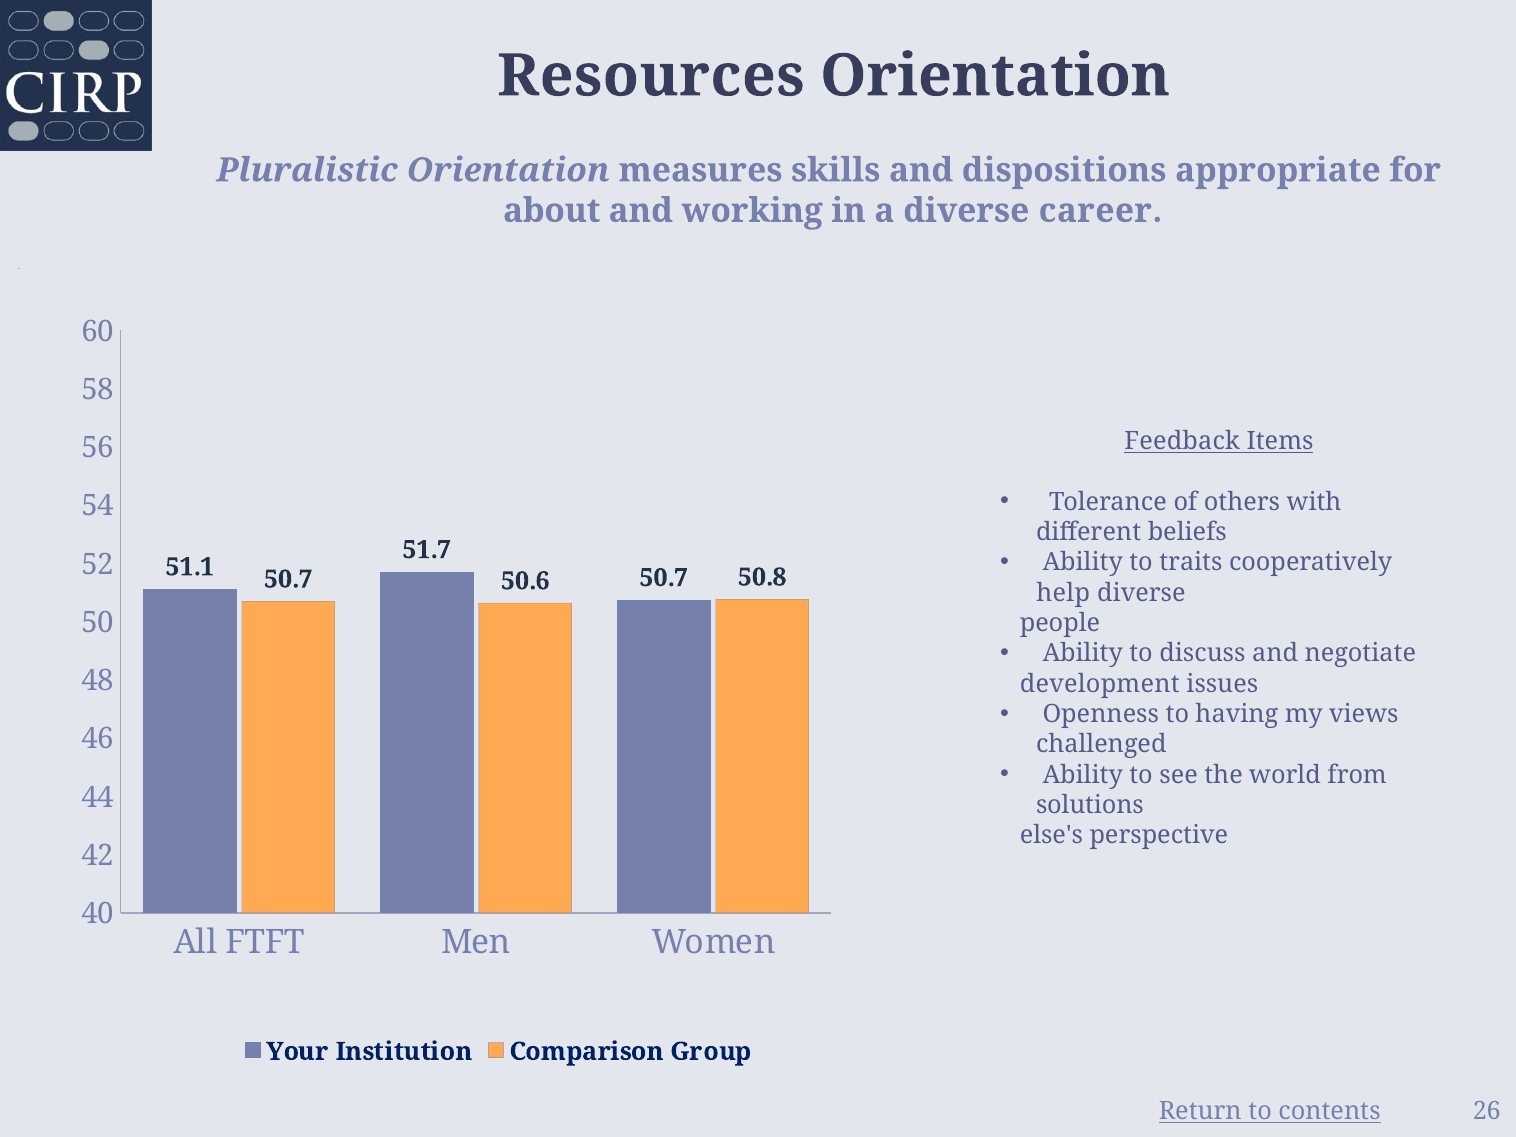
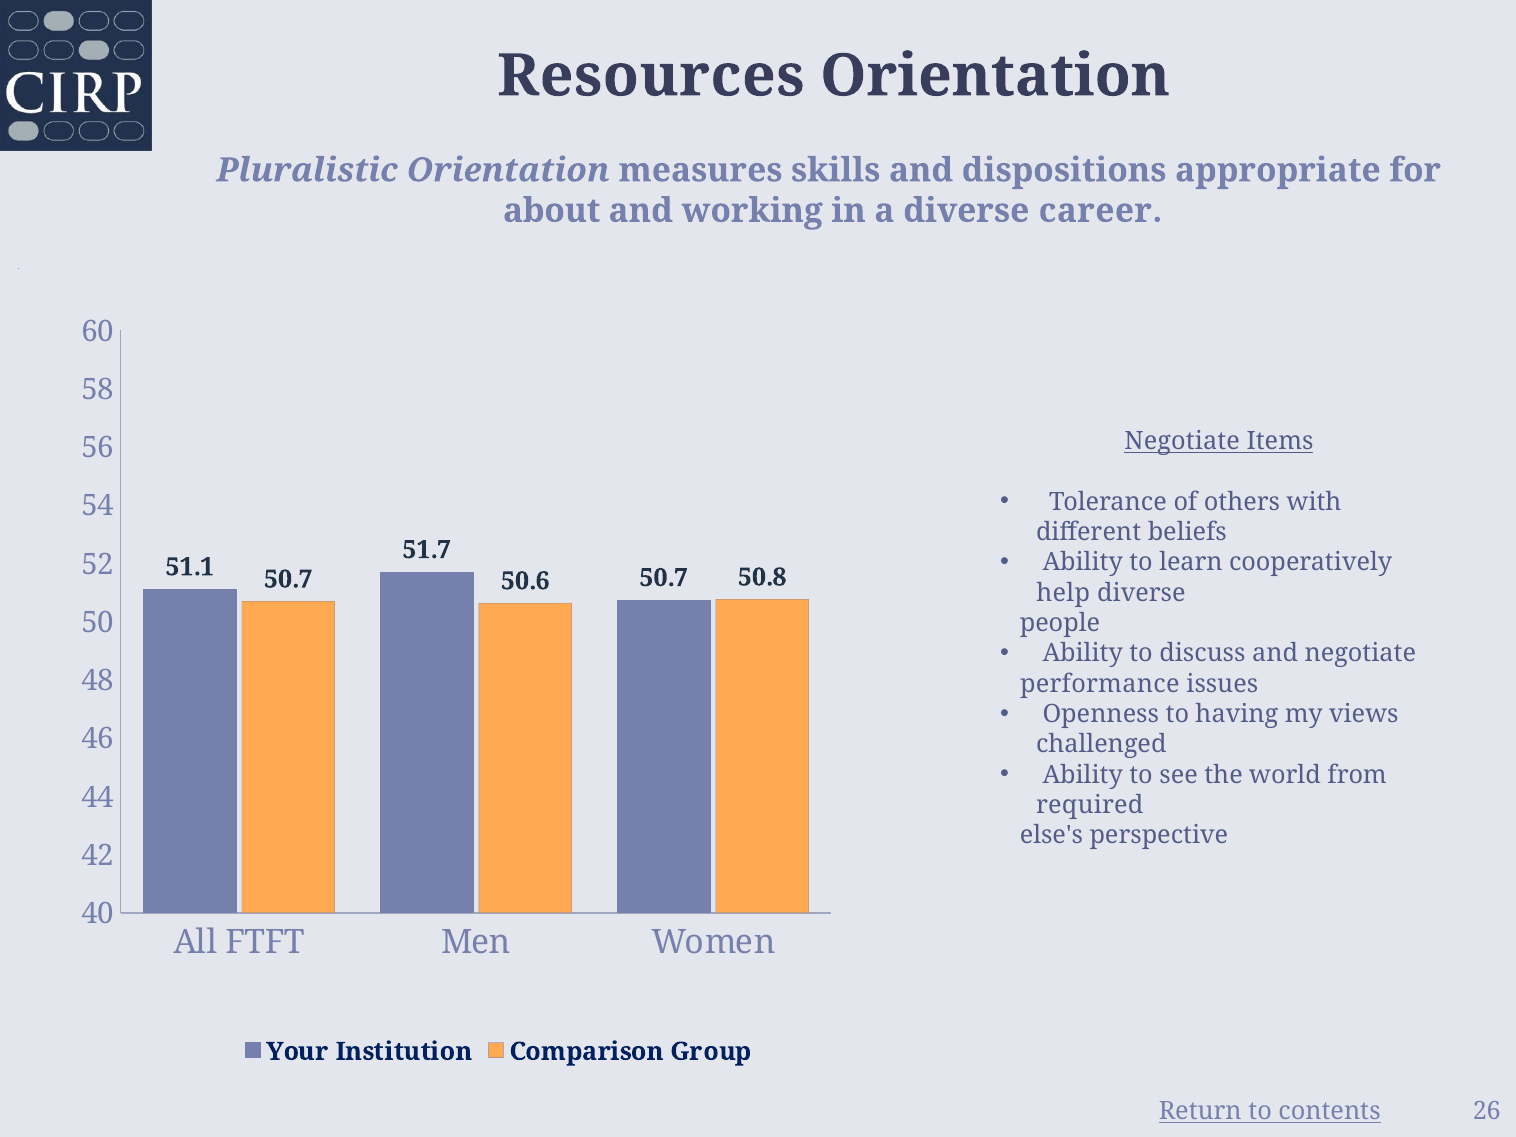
Feedback: Feedback -> Negotiate (1182, 441)
traits: traits -> learn (1191, 562)
development: development -> performance (1100, 684)
solutions: solutions -> required (1090, 805)
